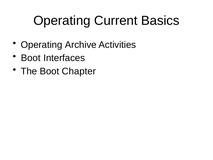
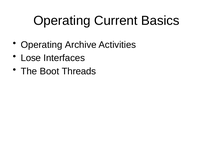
Boot: Boot -> Lose (31, 58)
Boot Chapter: Chapter -> Threads (79, 71)
